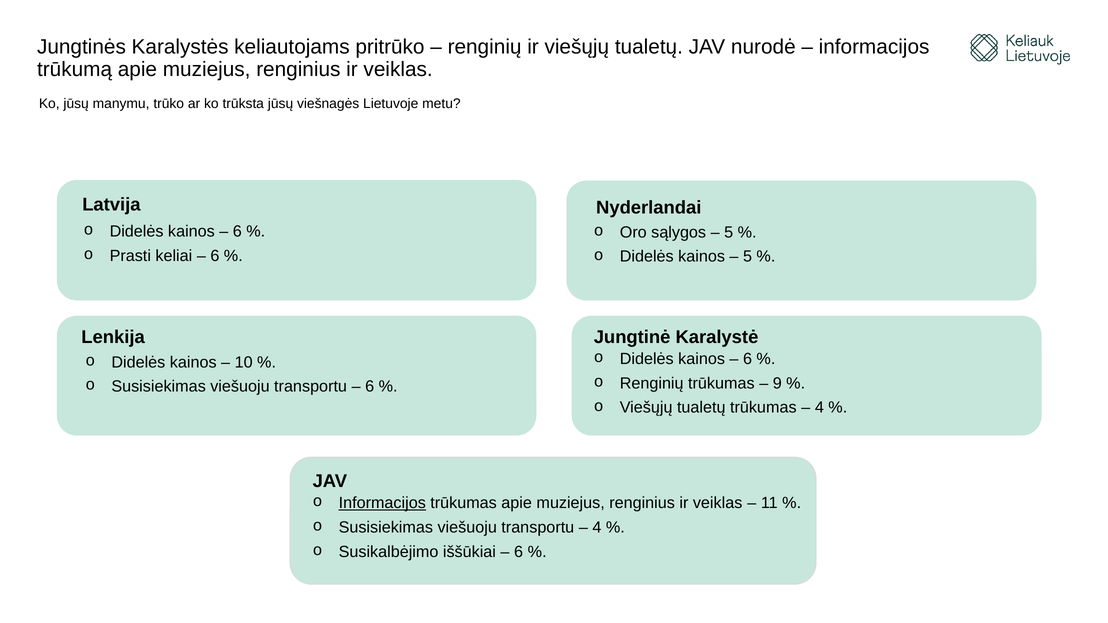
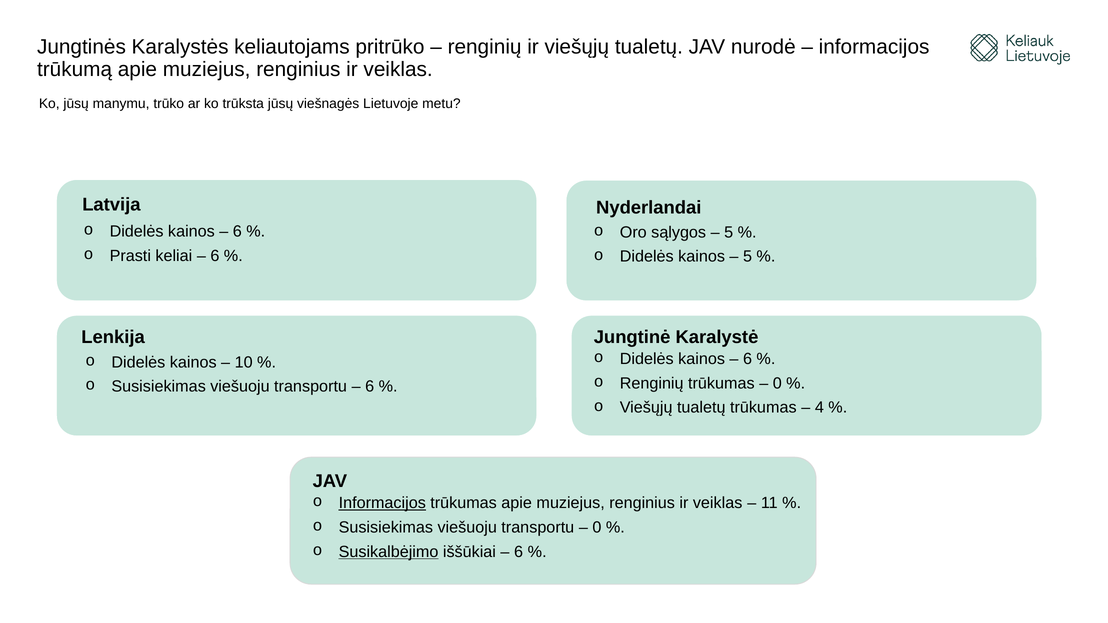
9: 9 -> 0 (777, 383)
4: 4 -> 0 (597, 528)
Susikalbėjimo underline: none -> present (389, 552)
